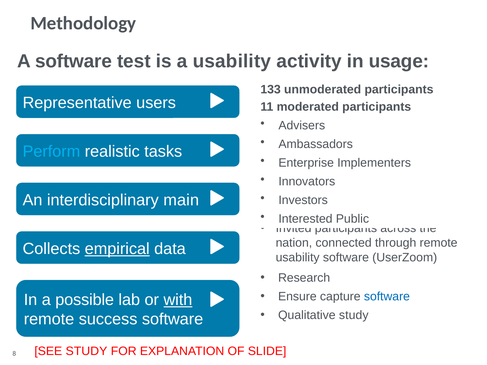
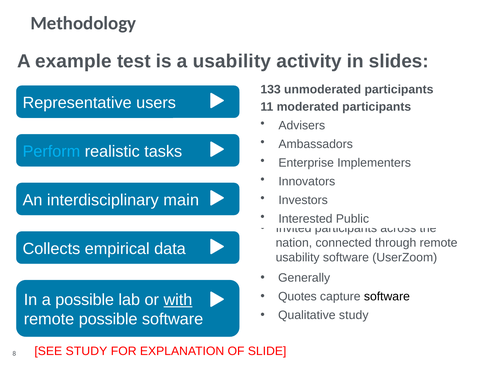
A software: software -> example (73, 61)
in usage: usage -> slides (399, 61)
empirical underline: present -> none (117, 249)
Research: Research -> Generally (304, 278)
Ensure: Ensure -> Quotes (297, 297)
software colour: blue -> black (387, 297)
remote success: success -> possible (108, 319)
